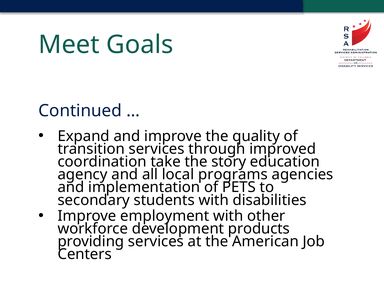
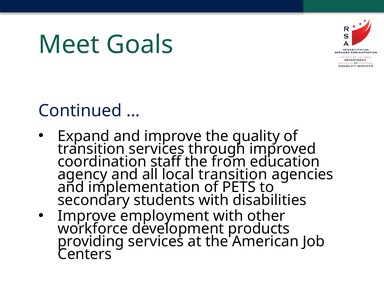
take: take -> staff (166, 162)
story: story -> from (229, 162)
local programs: programs -> transition (233, 174)
